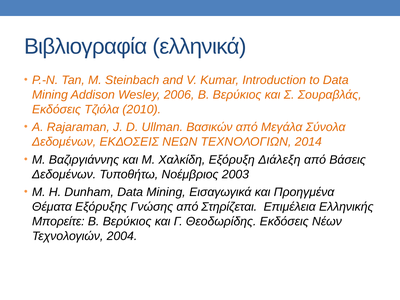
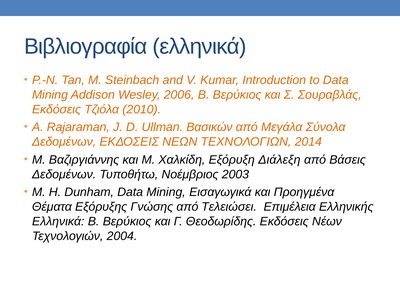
Στηρίζεται: Στηρίζεται -> Τελειώσει (229, 207)
Μπορείτε: Μπορείτε -> Ελληνικά (58, 221)
